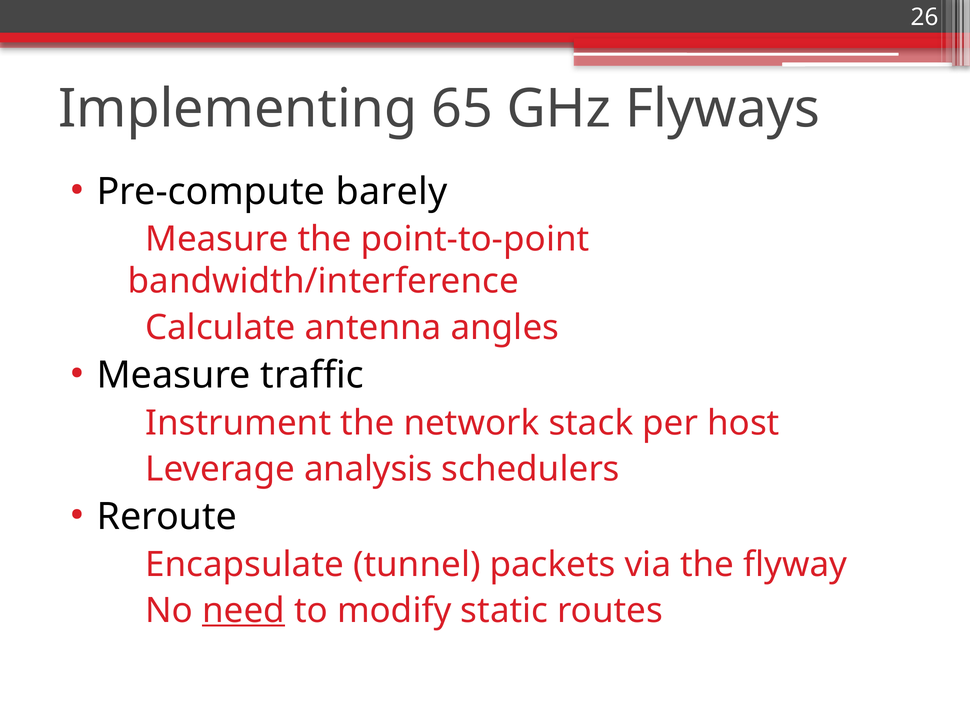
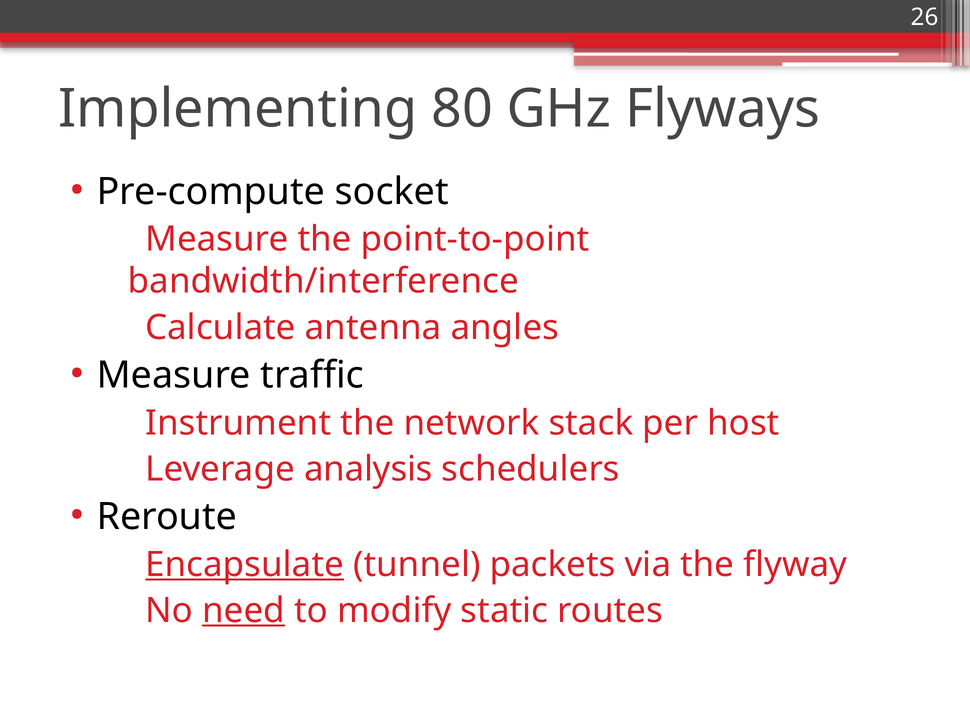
65: 65 -> 80 (462, 109)
barely: barely -> socket (392, 192)
Encapsulate underline: none -> present (245, 564)
